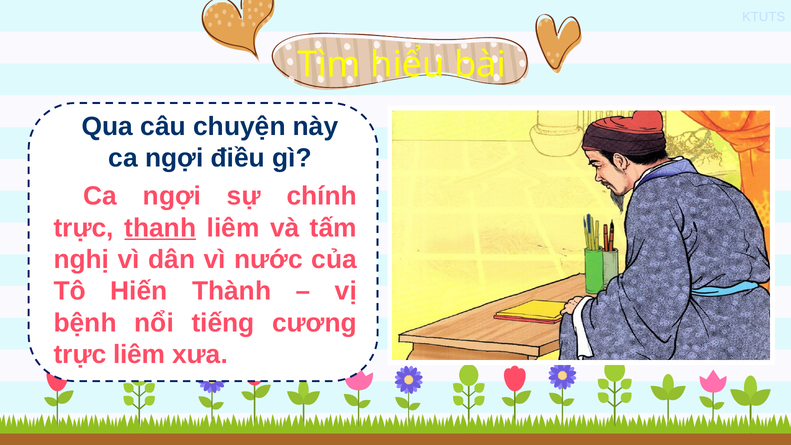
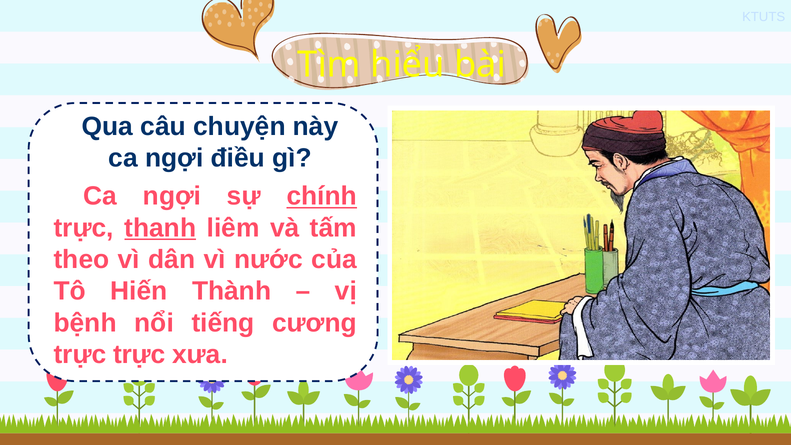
chính underline: none -> present (322, 196)
nghị: nghị -> theo (82, 260)
trực liêm: liêm -> trực (139, 354)
